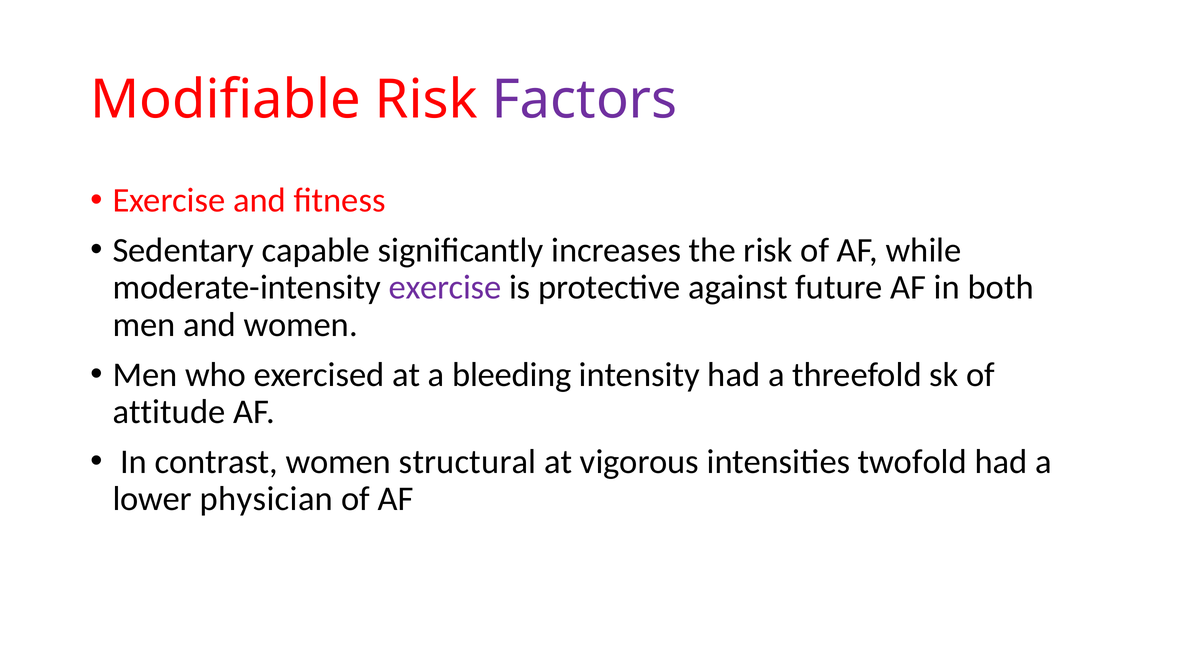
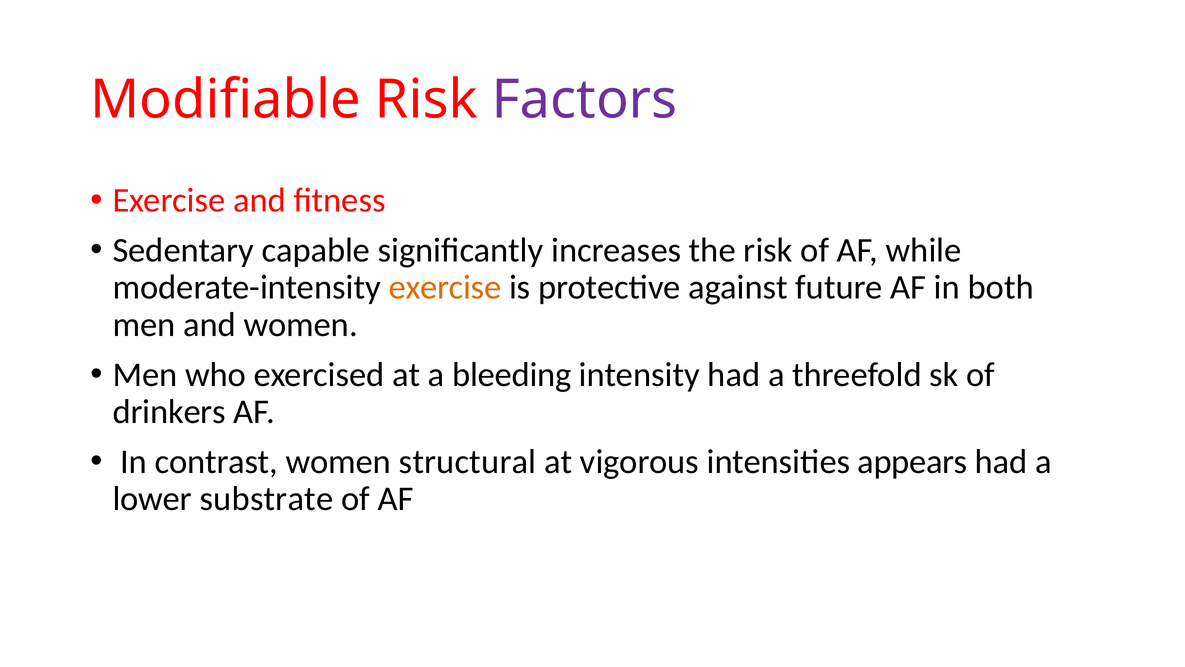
exercise colour: purple -> orange (445, 287)
attitude: attitude -> drinkers (169, 412)
twofold: twofold -> appears (912, 461)
physician: physician -> substrate (267, 499)
